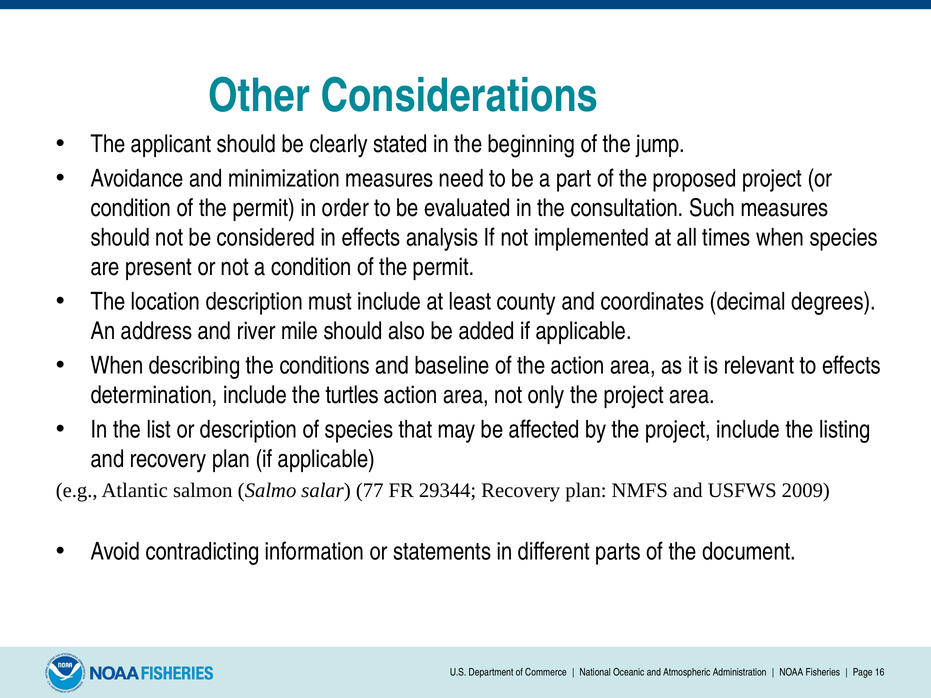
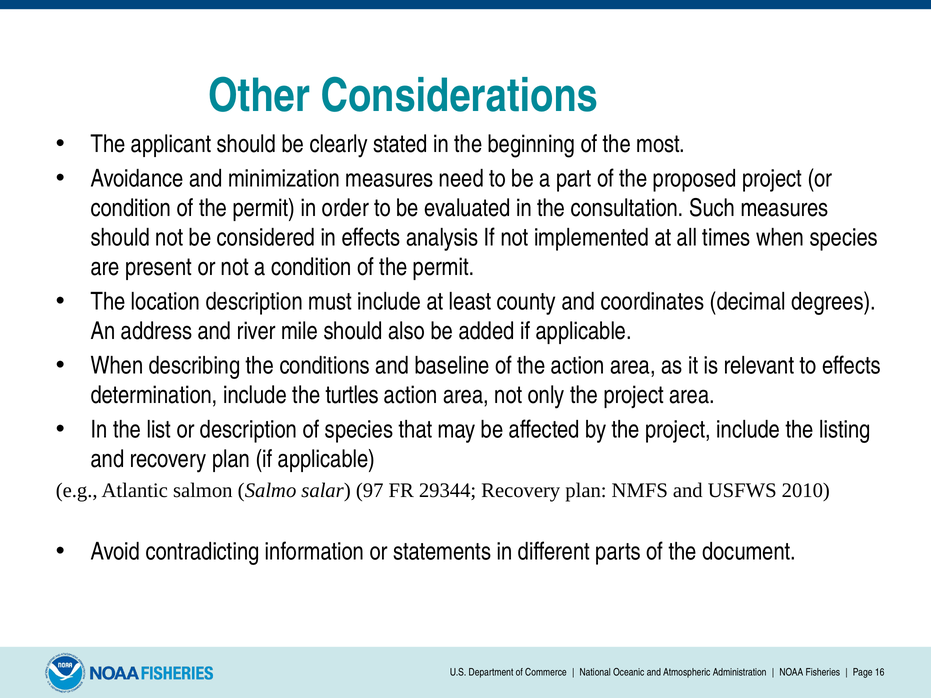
jump: jump -> most (661, 144)
77: 77 -> 97 (370, 490)
2009: 2009 -> 2010 (806, 490)
